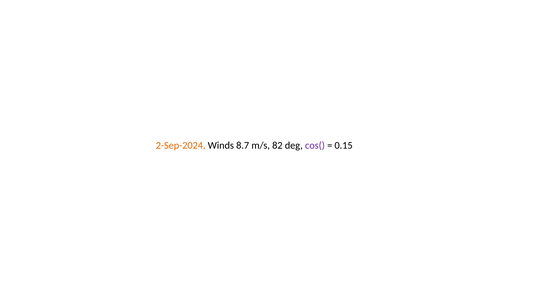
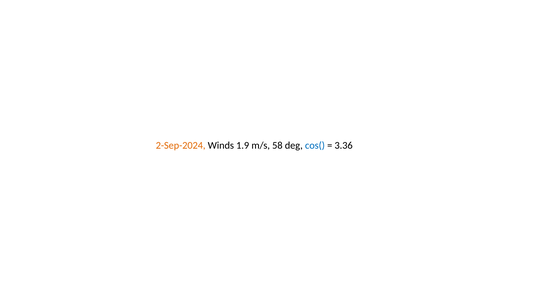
8.7: 8.7 -> 1.9 (243, 145)
82: 82 -> 58 (277, 145)
cos( colour: purple -> blue (315, 145)
0.15: 0.15 -> 3.36 (344, 145)
